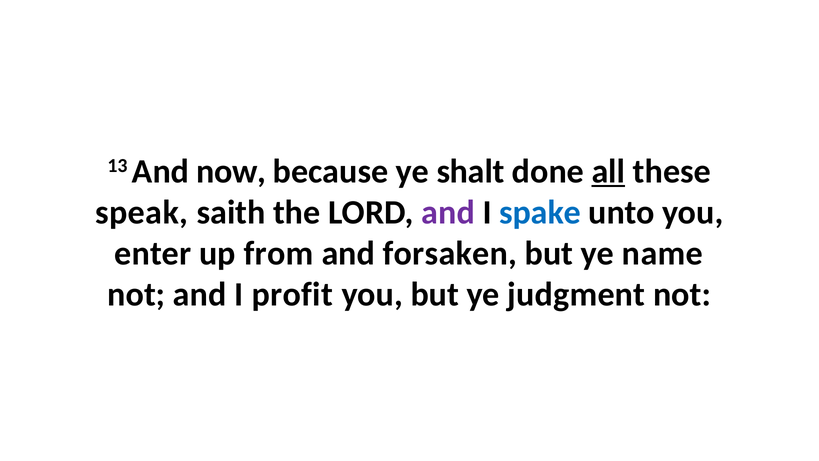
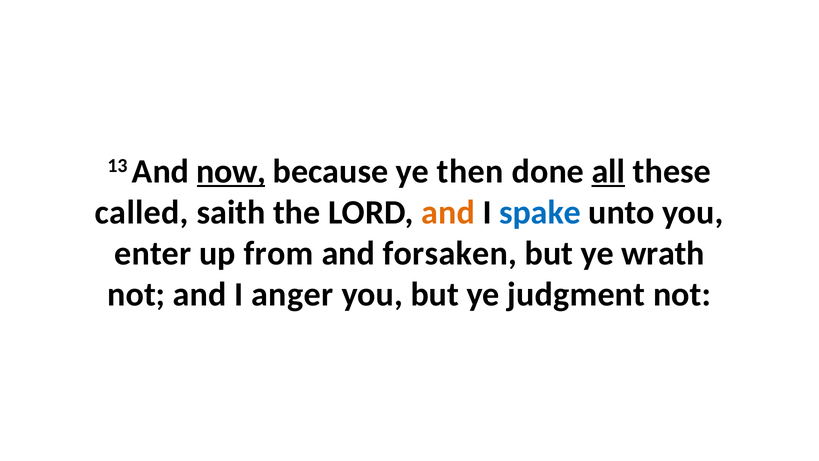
now underline: none -> present (231, 171)
shalt: shalt -> then (470, 171)
speak: speak -> called (142, 212)
and colour: purple -> orange (448, 212)
name: name -> wrath (663, 253)
profit: profit -> anger (292, 294)
